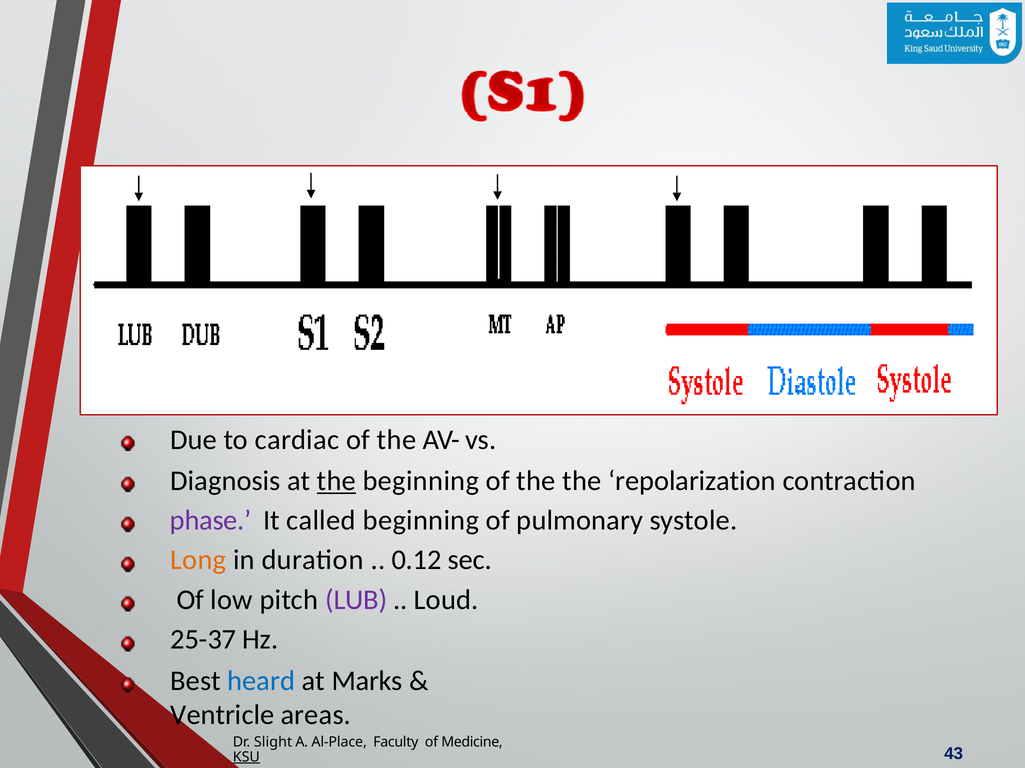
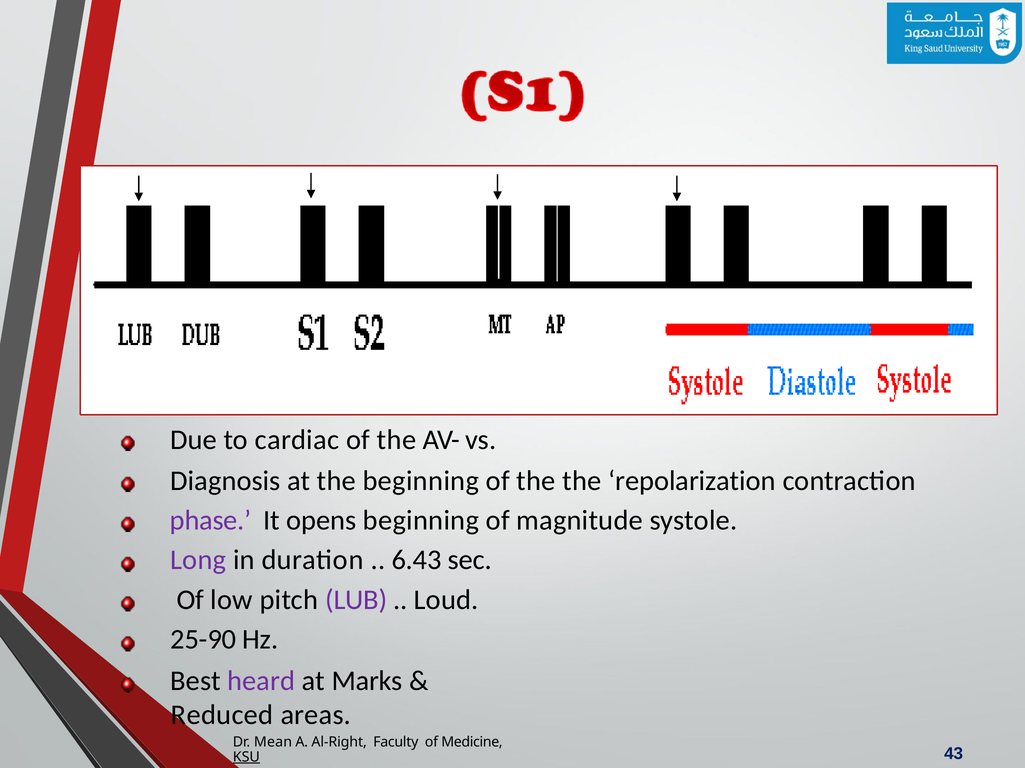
the underline: present -> none (336, 481)
called: called -> opens (321, 521)
pulmonary: pulmonary -> magnitude (580, 521)
Long colour: orange -> purple (198, 561)
0.12: 0.12 -> 6.43 (417, 561)
25-37: 25-37 -> 25-90 (203, 640)
heard colour: blue -> purple (261, 681)
Ventricle: Ventricle -> Reduced (222, 716)
Slight: Slight -> Mean (273, 743)
Al-Place: Al-Place -> Al-Right (339, 743)
